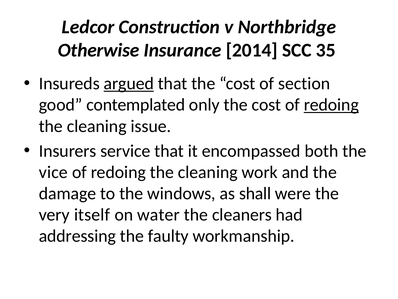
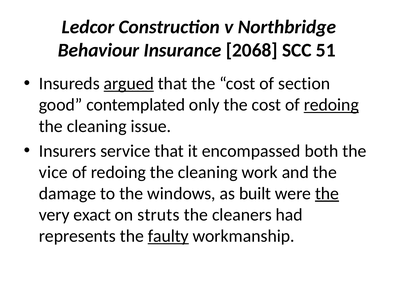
Otherwise: Otherwise -> Behaviour (99, 50)
2014: 2014 -> 2068 (252, 50)
35: 35 -> 51 (326, 50)
shall: shall -> built (255, 193)
the underline: none -> present (327, 193)
itself: itself -> exact (92, 214)
water: water -> struts (158, 214)
addressing: addressing -> represents (77, 236)
faulty underline: none -> present (168, 236)
